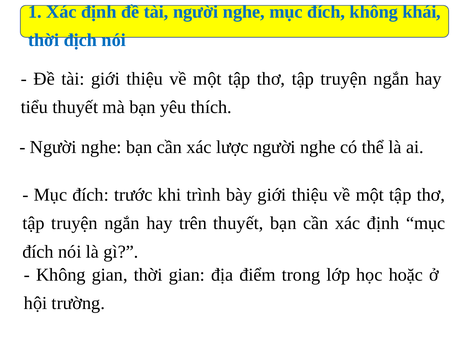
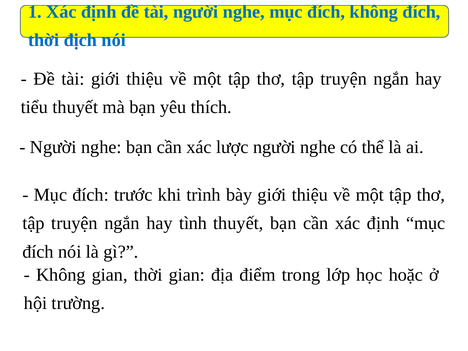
không khái: khái -> đích (422, 12)
trên: trên -> tình (193, 223)
